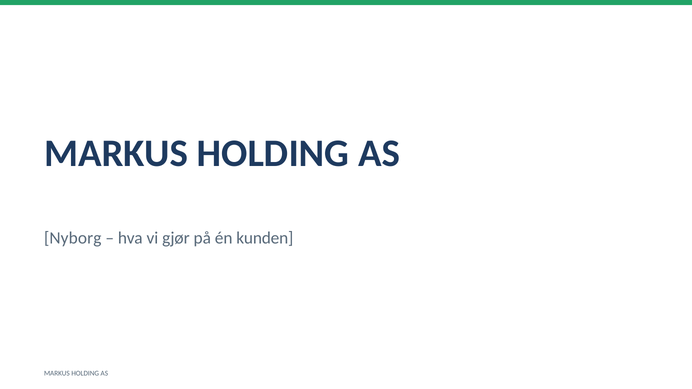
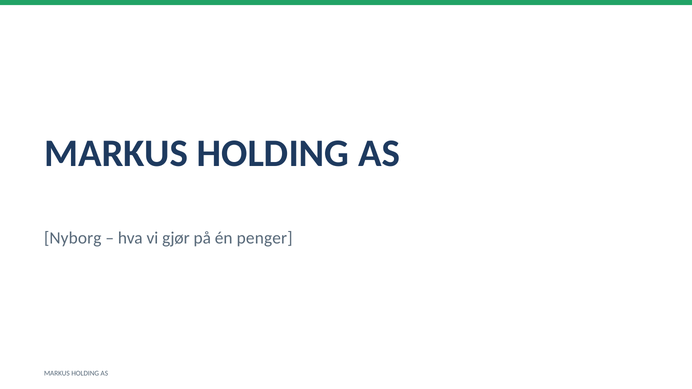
kunden: kunden -> penger (265, 238)
